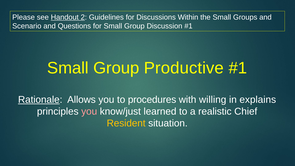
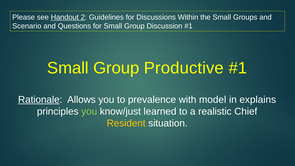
procedures: procedures -> prevalence (152, 100)
willing: willing -> model (213, 100)
you colour: pink -> light green (89, 111)
